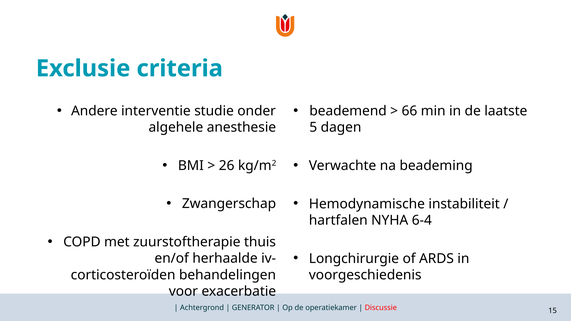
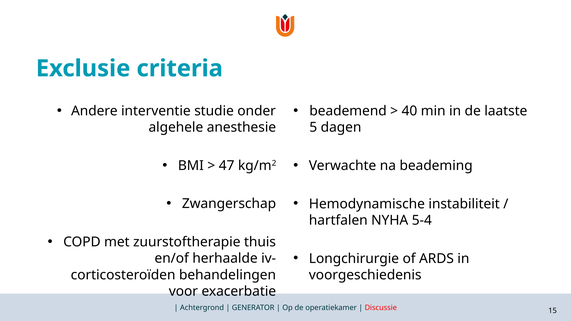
66: 66 -> 40 (409, 111)
26: 26 -> 47 (227, 166)
6-4: 6-4 -> 5-4 (422, 220)
